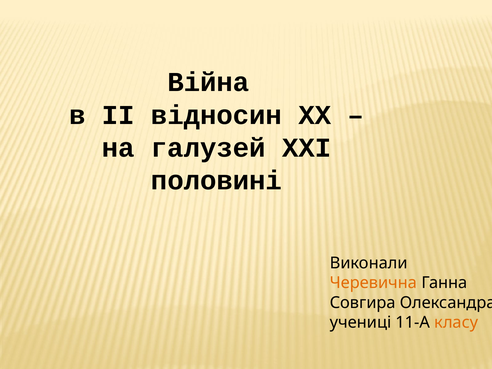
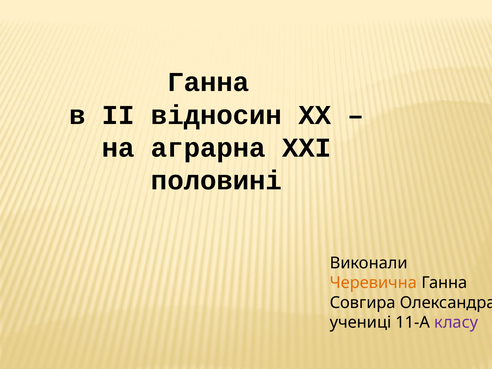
Війна: Війна -> Ганна (208, 82)
галузей: галузей -> аграрна (208, 148)
класу colour: orange -> purple (456, 322)
